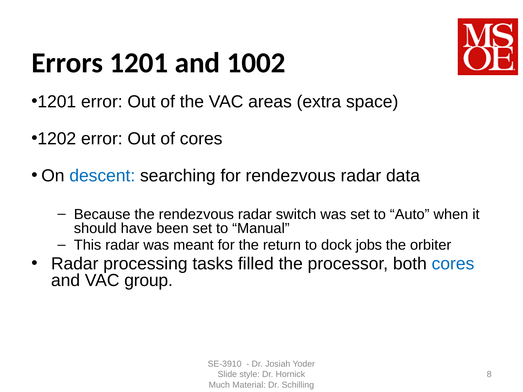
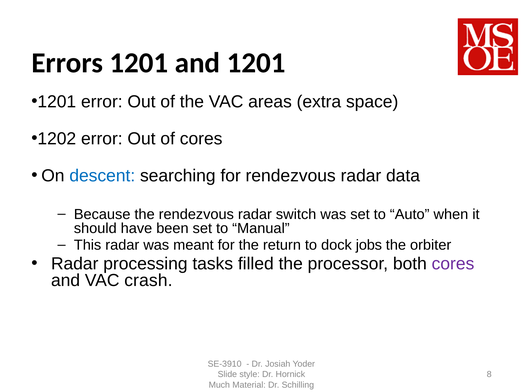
and 1002: 1002 -> 1201 (256, 63)
cores colour: blue -> purple (453, 264)
group: group -> crash (148, 281)
